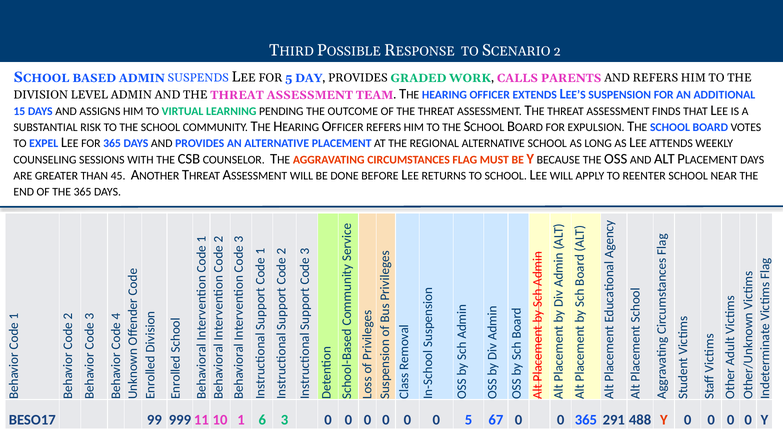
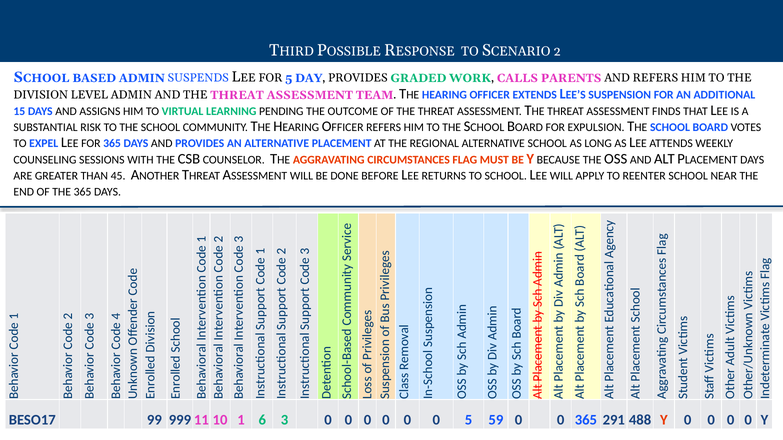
67: 67 -> 59 (496, 421)
